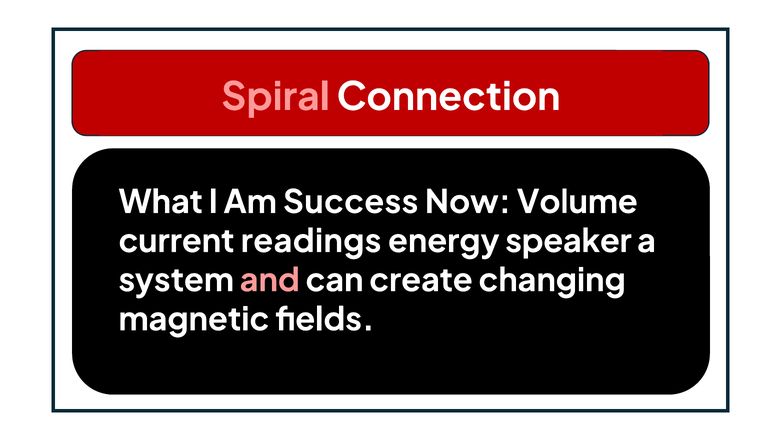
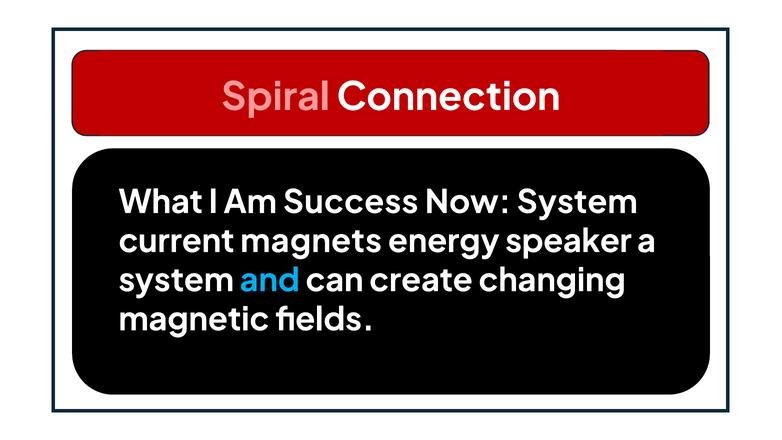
Now Volume: Volume -> System (577, 202)
readings: readings -> magnets (311, 241)
and colour: pink -> light blue (270, 280)
